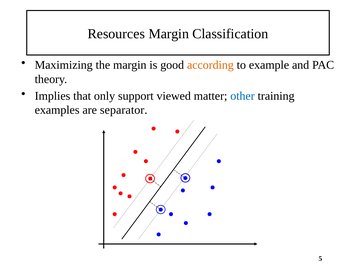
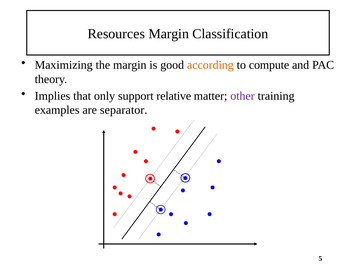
example: example -> compute (269, 65)
viewed: viewed -> relative (174, 96)
other colour: blue -> purple (243, 96)
